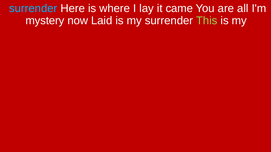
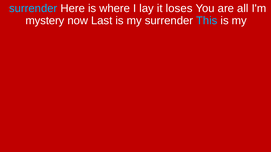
came: came -> loses (179, 8)
Laid: Laid -> Last (102, 21)
This colour: light green -> light blue (207, 21)
